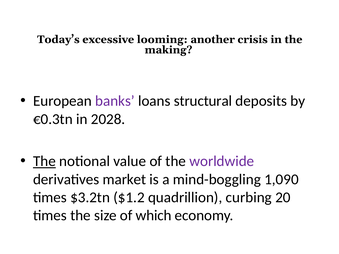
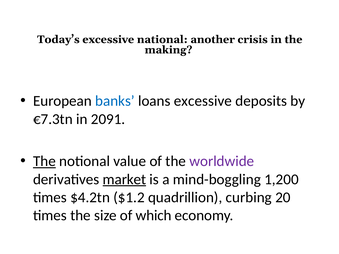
looming: looming -> national (162, 40)
banks colour: purple -> blue (115, 101)
loans structural: structural -> excessive (203, 101)
€0.3tn: €0.3tn -> €7.3tn (53, 119)
2028: 2028 -> 2091 (108, 119)
market underline: none -> present (124, 179)
1,090: 1,090 -> 1,200 (281, 179)
$3.2tn: $3.2tn -> $4.2tn (90, 198)
